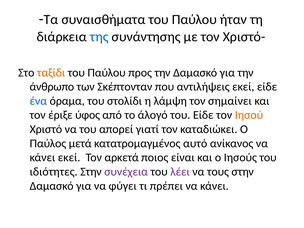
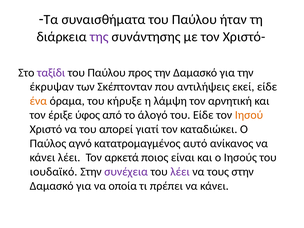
της colour: blue -> purple (99, 37)
ταξίδι colour: orange -> purple (51, 73)
άνθρωπο: άνθρωπο -> έκρυψαν (52, 87)
ένα colour: blue -> orange (38, 101)
στολίδι: στολίδι -> κήρυξε (124, 101)
σημαίνει: σημαίνει -> αρνητική (230, 101)
μετά: μετά -> αγνό (80, 143)
κάνει εκεί: εκεί -> λέει (69, 158)
ιδιότητες: ιδιότητες -> ιουδαϊκό (54, 172)
φύγει: φύγει -> οποία (123, 186)
